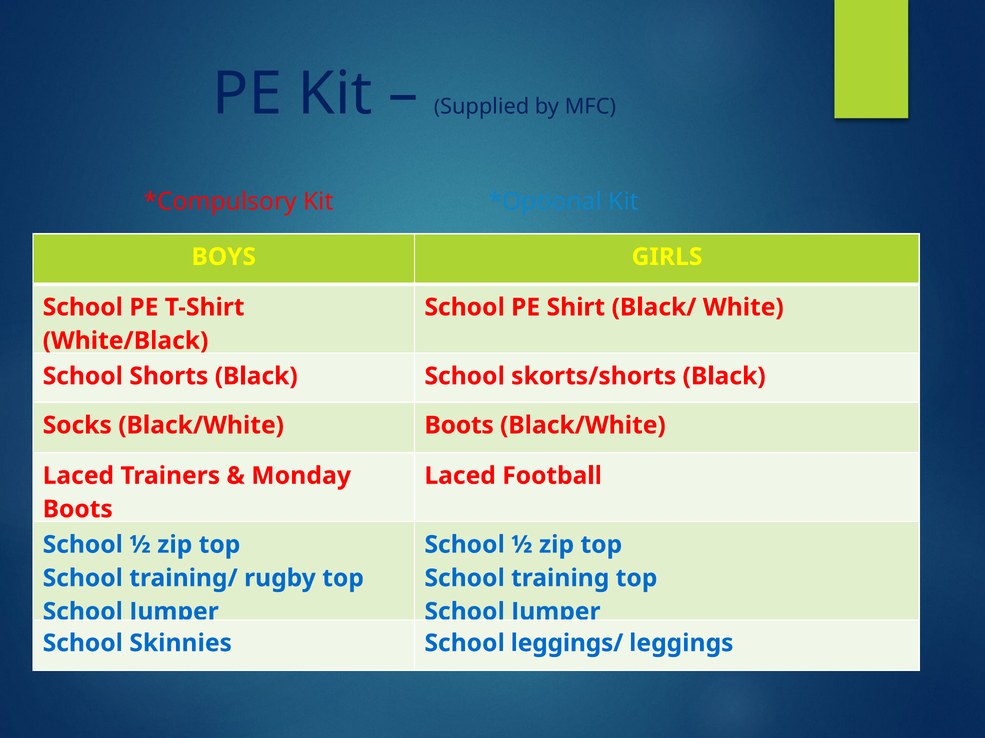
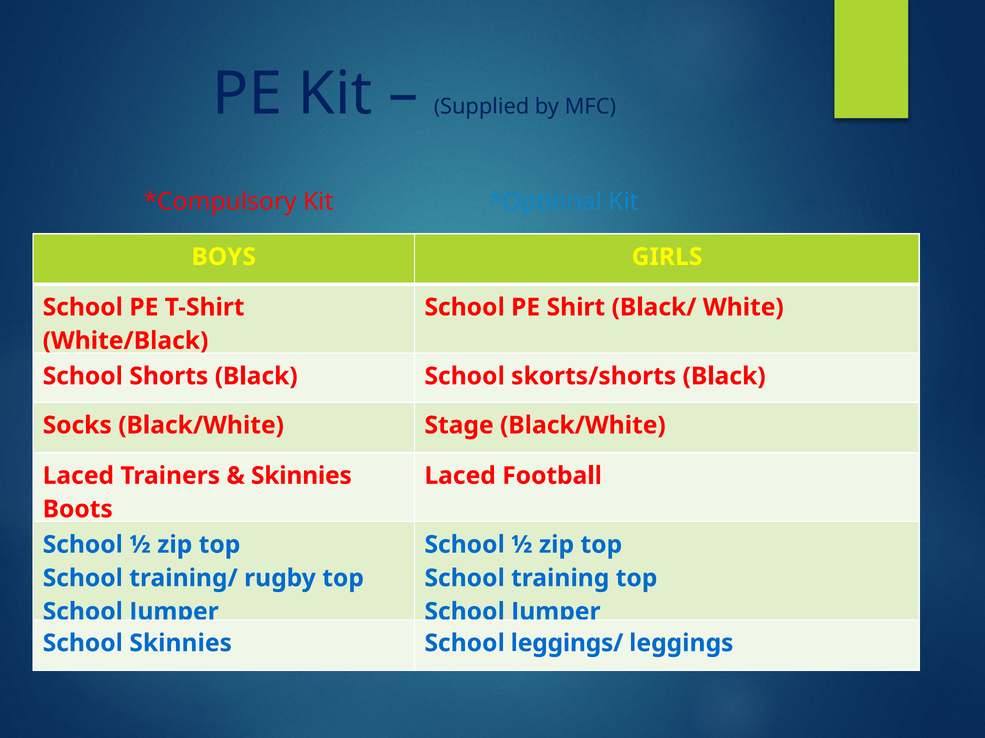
Black/White Boots: Boots -> Stage (459, 426)
Monday: Monday -> Skinnies (301, 476)
